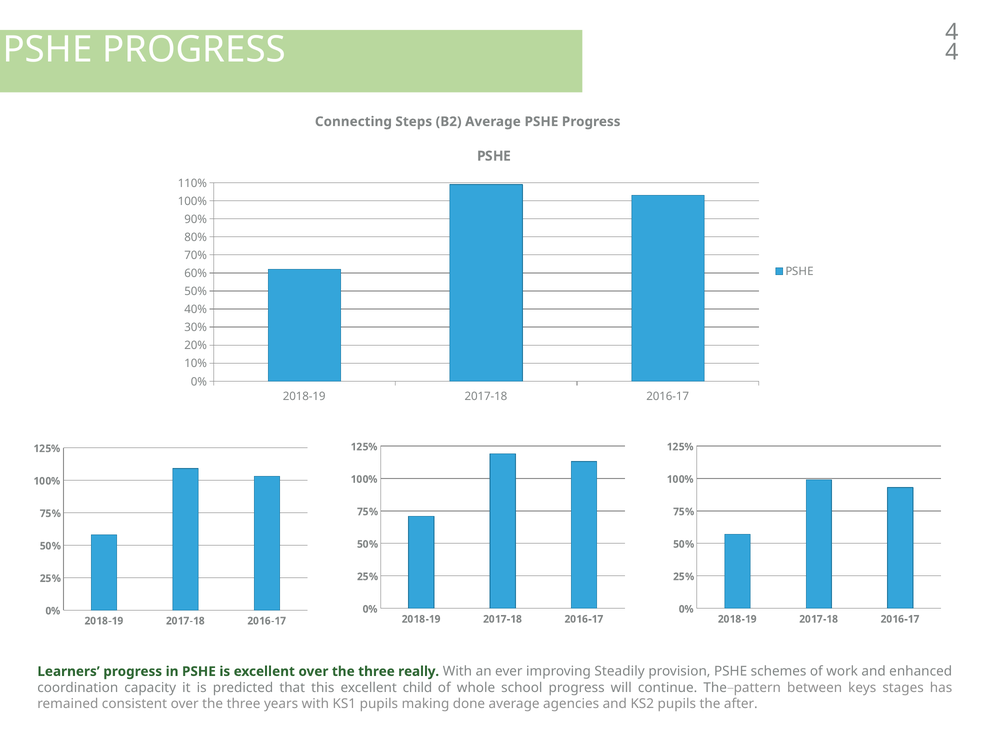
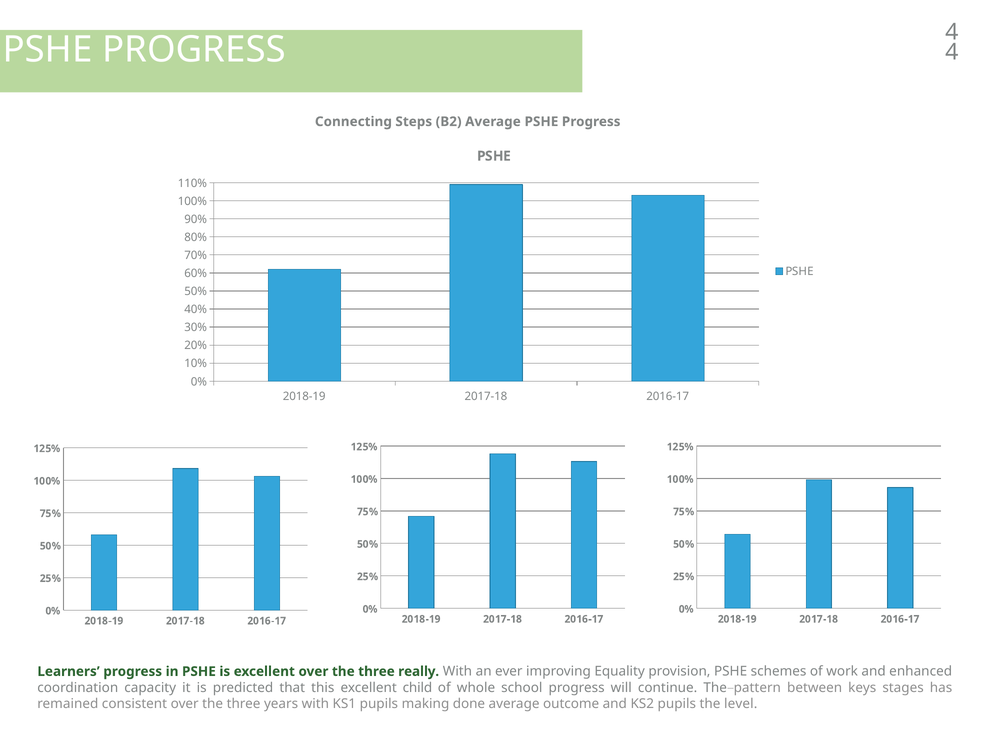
Steadily: Steadily -> Equality (620, 671)
agencies: agencies -> outcome (571, 704)
after: after -> level (741, 704)
